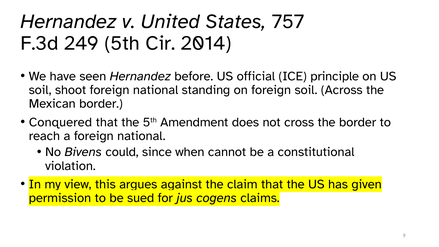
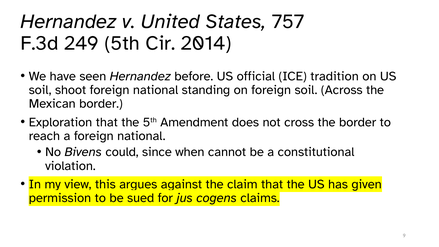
principle: principle -> tradition (335, 76)
Conquered: Conquered -> Exploration (61, 122)
